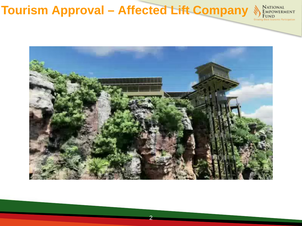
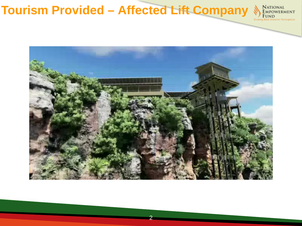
Approval: Approval -> Provided (78, 10)
